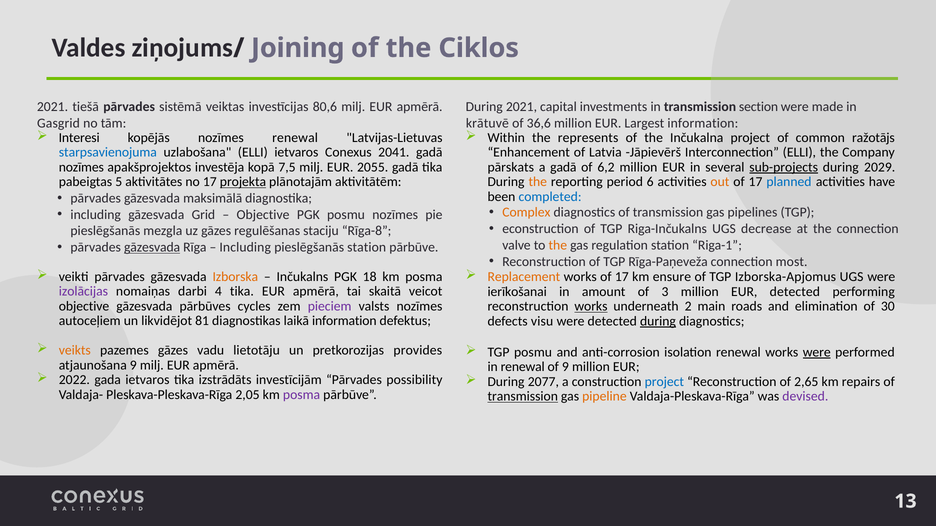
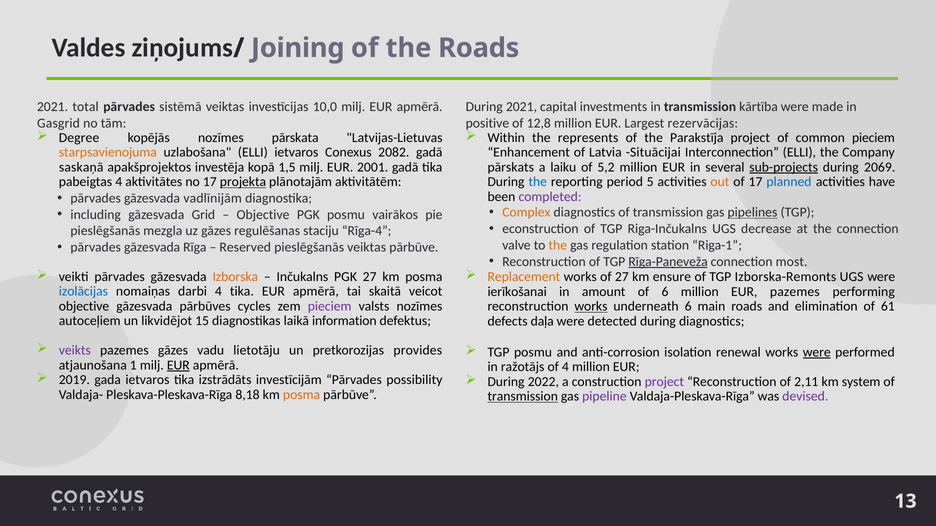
the Ciklos: Ciklos -> Roads (479, 48)
tiešā: tiešā -> total (86, 107)
80,6: 80,6 -> 10,0 (325, 107)
section: section -> kārtība (759, 107)
krātuvē: krātuvē -> positive (487, 123)
36,6: 36,6 -> 12,8 (539, 123)
Largest information: information -> rezervācijas (703, 123)
Interesi: Interesi -> Degree (79, 138)
nozīmes renewal: renewal -> pārskata (295, 138)
Inčukalna: Inčukalna -> Parakstīja (697, 138)
common ražotājs: ražotājs -> pieciem (873, 138)
starpsavienojuma colour: blue -> orange (108, 152)
2041: 2041 -> 2082 (394, 152)
Jāpievērš: Jāpievērš -> Situācijai (653, 152)
nozīmes: nozīmes -> saskaņā (81, 167)
7,5: 7,5 -> 1,5 (287, 167)
2055: 2055 -> 2001 (373, 167)
a gadā: gadā -> laiku (563, 167)
6,2: 6,2 -> 5,2 (606, 167)
2029: 2029 -> 2069 (880, 167)
pabeigtas 5: 5 -> 4 (119, 182)
the colour: orange -> blue (538, 182)
6: 6 -> 5 (650, 182)
completed colour: blue -> purple (550, 197)
maksimālā: maksimālā -> vadlīnijām (213, 198)
pipelines underline: none -> present (752, 213)
posmu nozīmes: nozīmes -> vairākos (395, 215)
Rīga-8: Rīga-8 -> Rīga-4 (367, 231)
gāzesvada underline: present -> none (152, 248)
Including: Including -> Reserved (245, 248)
pieslēgšanās station: station -> veiktas (367, 248)
Rīga-Paņeveža underline: none -> present (668, 262)
PGK 18: 18 -> 27 (370, 277)
works of 17: 17 -> 27 (622, 277)
Izborska-Apjomus: Izborska-Apjomus -> Izborska-Remonts (785, 277)
izolācijas colour: purple -> blue (83, 292)
of 3: 3 -> 6 (665, 292)
EUR detected: detected -> pazemes (795, 292)
underneath 2: 2 -> 6 (688, 307)
30: 30 -> 61 (888, 307)
81: 81 -> 15 (202, 321)
visu: visu -> daļa (542, 321)
during underline: present -> none (658, 321)
veikts colour: orange -> purple (75, 351)
atjaunošana 9: 9 -> 1 (133, 366)
EUR underline: none -> present (178, 366)
in renewal: renewal -> ražotājs (523, 367)
of 9: 9 -> 4 (565, 367)
2022: 2022 -> 2019 (74, 380)
2077: 2077 -> 2022 (543, 382)
project colour: blue -> purple (664, 382)
2,65: 2,65 -> 2,11 (806, 382)
repairs: repairs -> system (861, 382)
2,05: 2,05 -> 8,18 (247, 395)
posma colour: purple -> orange (302, 395)
pipeline colour: orange -> purple (604, 397)
